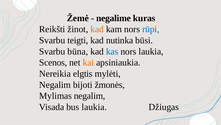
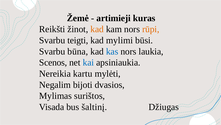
negalime: negalime -> artimieji (114, 18)
rūpi colour: blue -> orange (151, 29)
nutinka: nutinka -> mylimi (119, 40)
kai colour: orange -> blue (88, 62)
elgtis: elgtis -> kartu (83, 73)
žmonės: žmonės -> dvasios (110, 84)
Mylimas negalim: negalim -> surištos (90, 95)
bus laukia: laukia -> šaltinį (94, 106)
